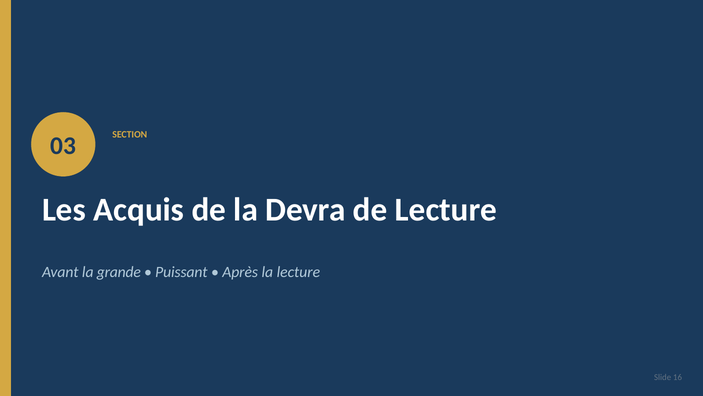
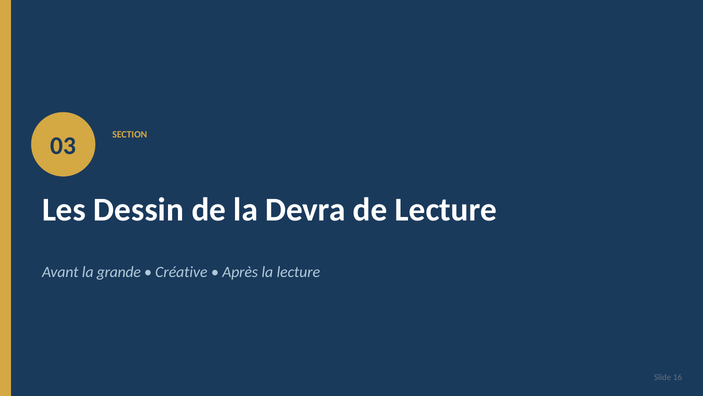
Acquis: Acquis -> Dessin (139, 210)
Puissant: Puissant -> Créative (181, 272)
